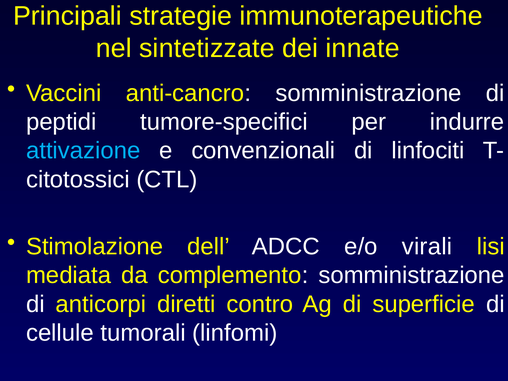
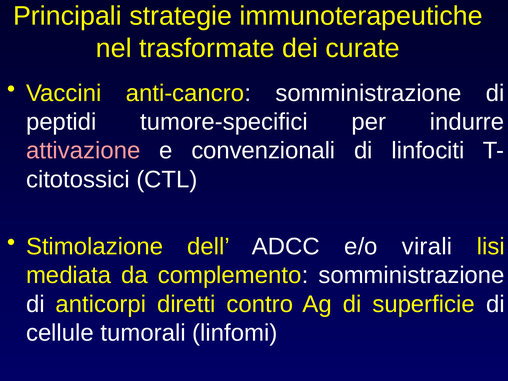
sintetizzate: sintetizzate -> trasformate (207, 48)
innate: innate -> curate (363, 48)
attivazione colour: light blue -> pink (83, 151)
